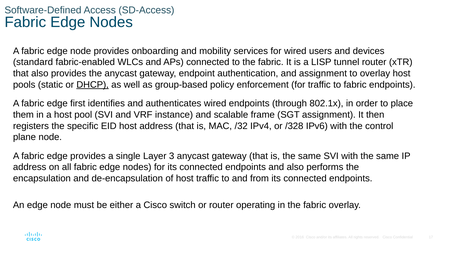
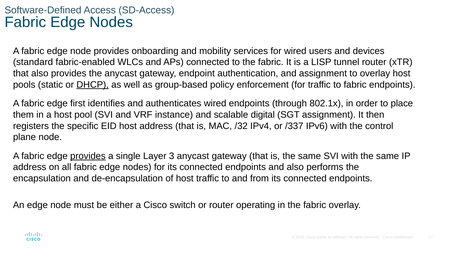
frame: frame -> digital (263, 115)
/328: /328 -> /337 (294, 126)
provides underline: none -> present (88, 156)
